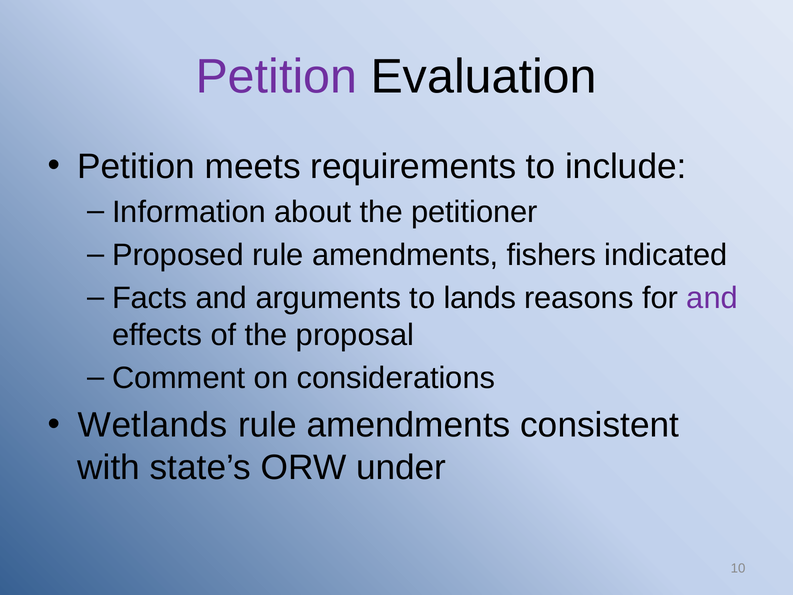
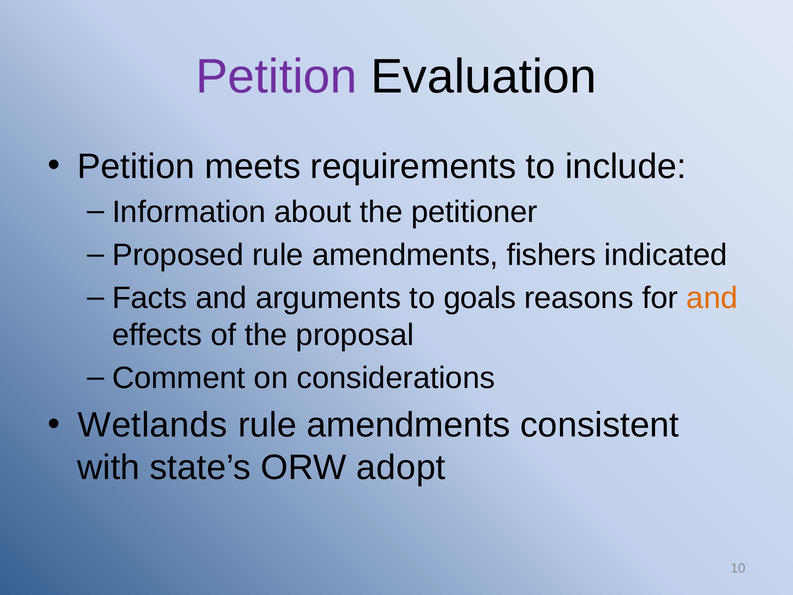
lands: lands -> goals (480, 298)
and colour: purple -> orange (712, 298)
under: under -> adopt (401, 468)
